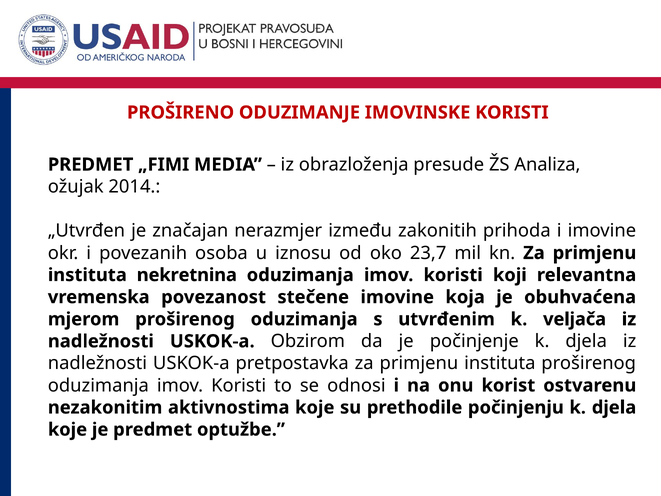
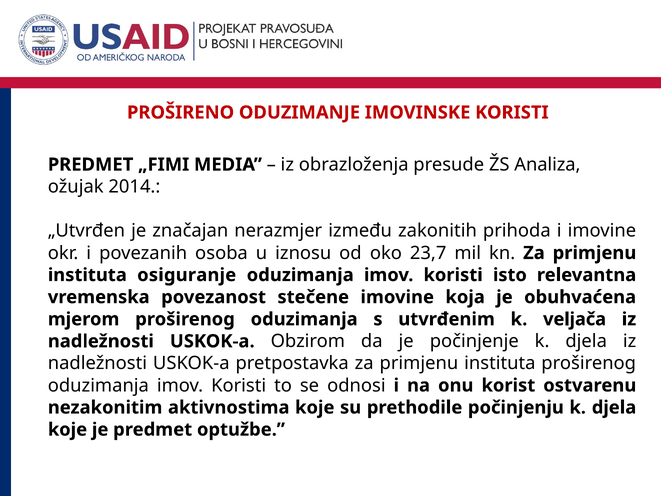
nekretnina: nekretnina -> osiguranje (187, 275)
koji: koji -> isto (510, 275)
